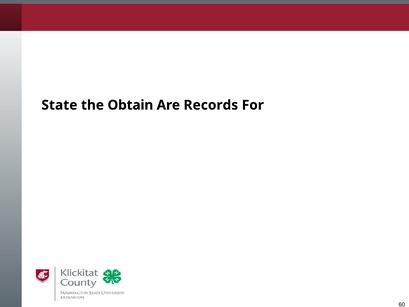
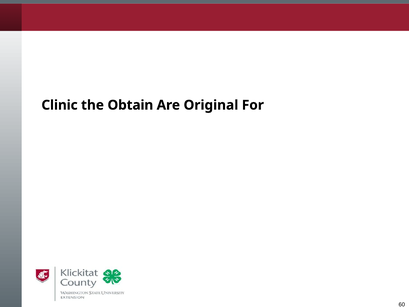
State: State -> Clinic (60, 105)
Records: Records -> Original (211, 105)
